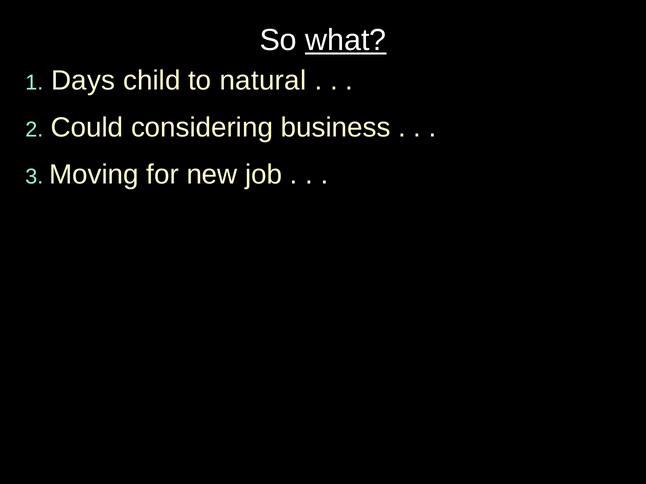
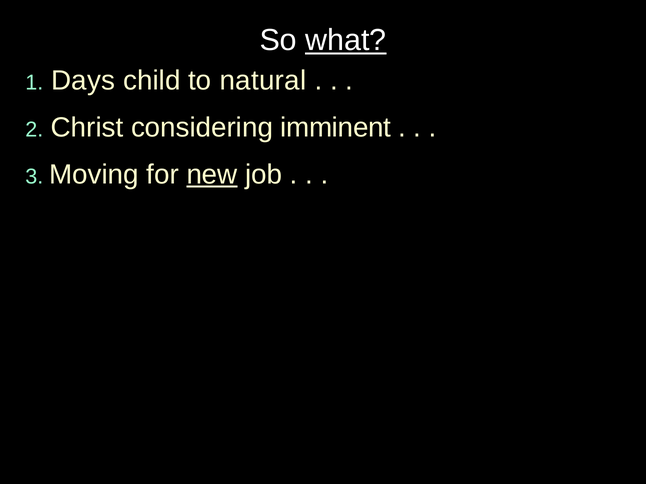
Could: Could -> Christ (87, 128)
business: business -> imminent (336, 128)
new underline: none -> present (212, 175)
